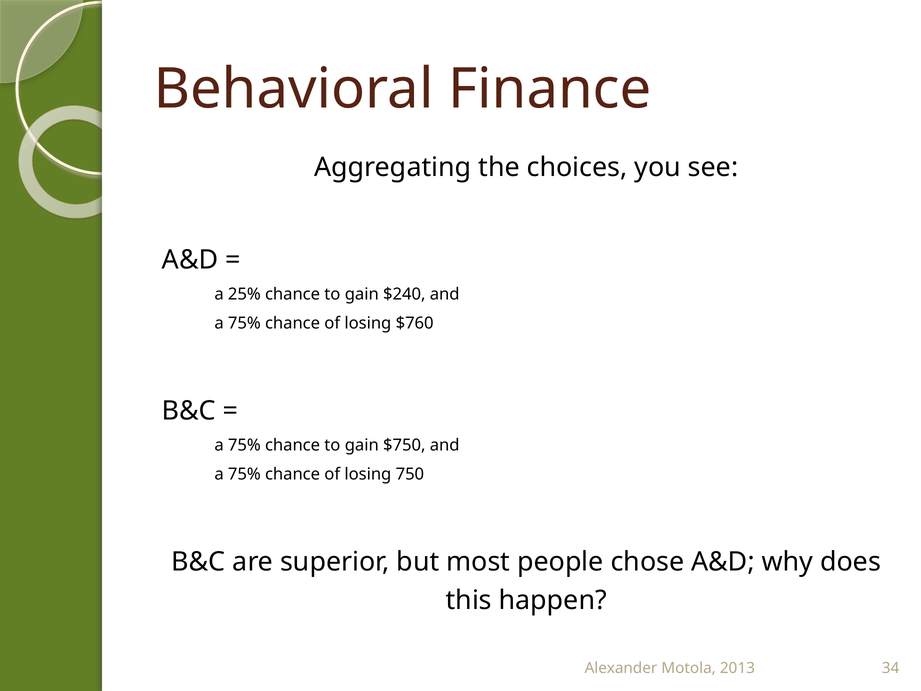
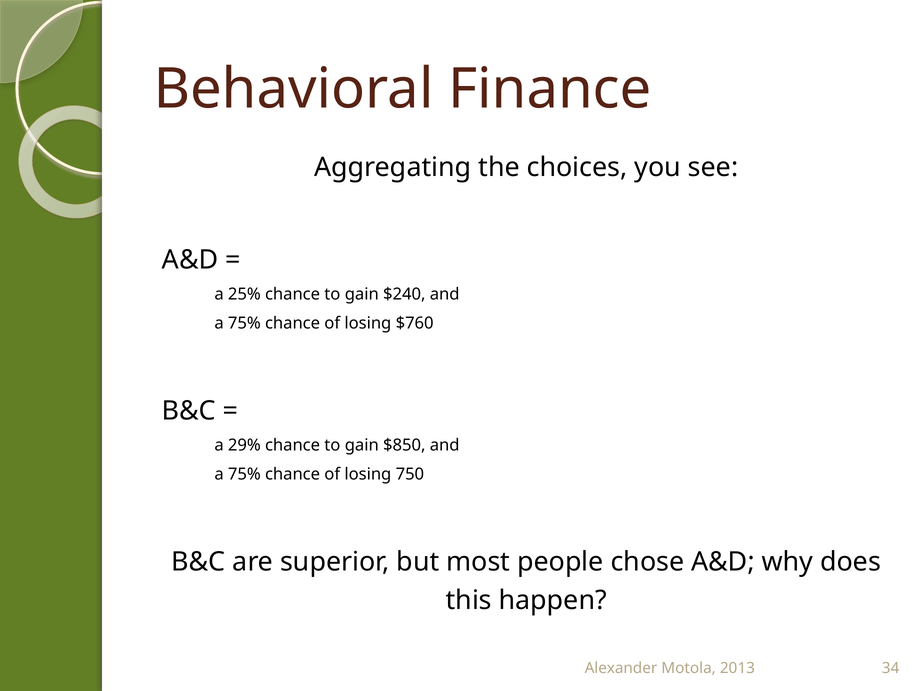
75%: 75% -> 29% (244, 445)
$750: $750 -> $850 (404, 445)
